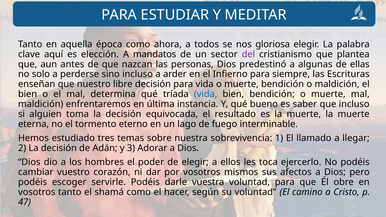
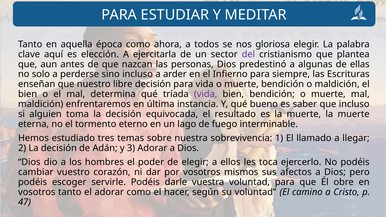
mandatos: mandatos -> ejercitarla (155, 54)
vida colour: blue -> purple (206, 94)
el shamá: shamá -> adorar (109, 192)
